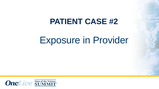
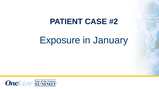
Provider: Provider -> January (111, 41)
